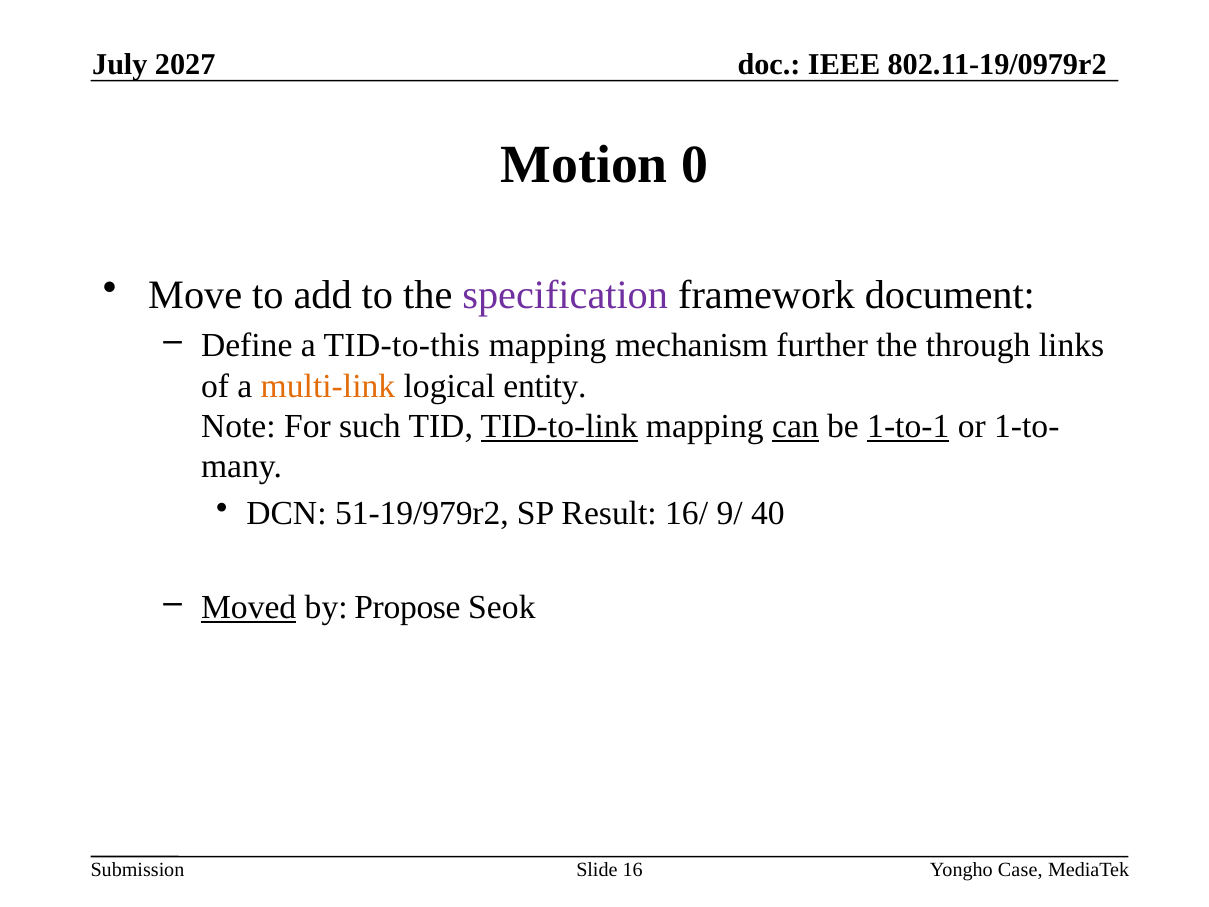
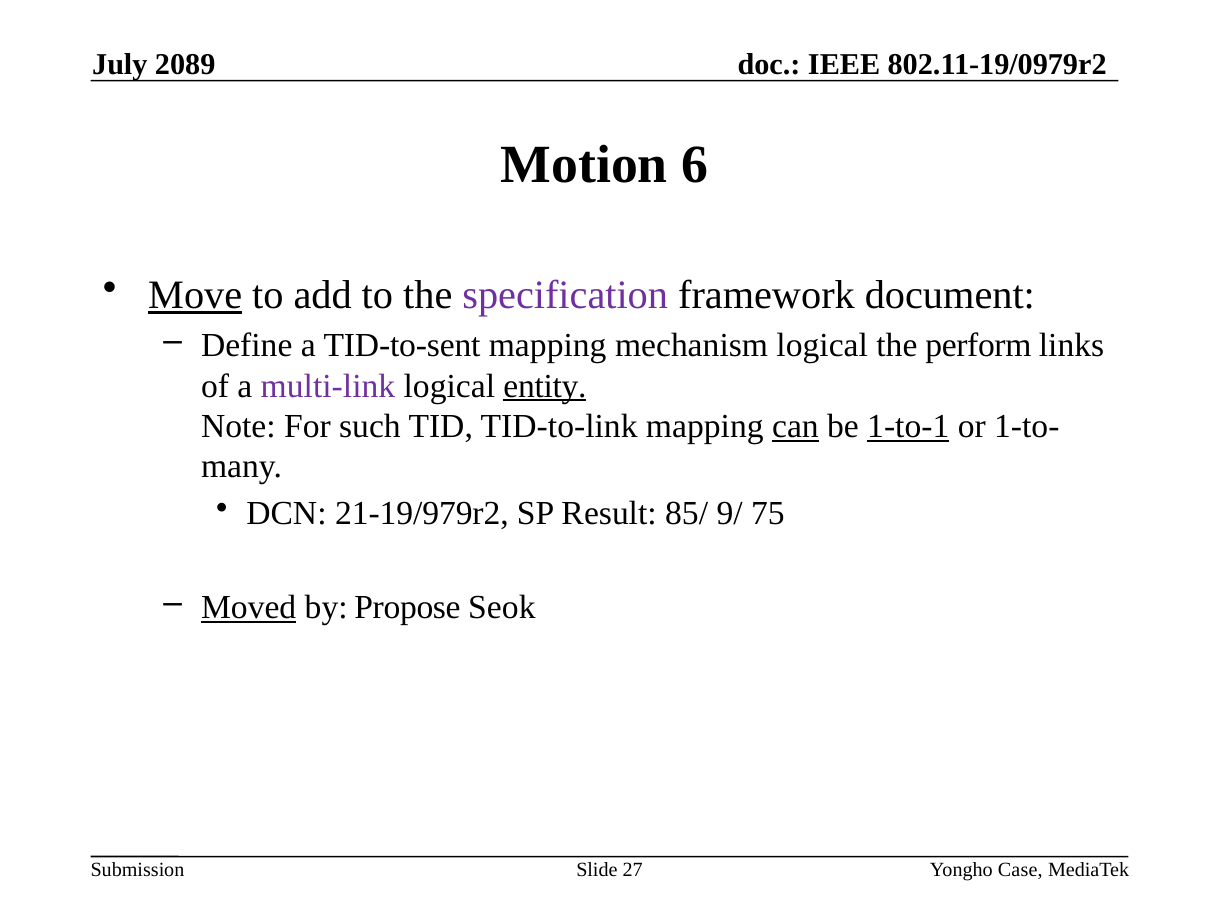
2027: 2027 -> 2089 (185, 65)
0: 0 -> 6 (695, 165)
Move underline: none -> present (195, 295)
TID-to-this: TID-to-this -> TID-to-sent (402, 346)
mechanism further: further -> logical (822, 346)
through: through -> perform (978, 346)
multi-link colour: orange -> purple (328, 386)
entity underline: none -> present (545, 386)
TID-to-link underline: present -> none (559, 426)
51-19/979r2: 51-19/979r2 -> 21-19/979r2 (422, 514)
16/: 16/ -> 85/ (687, 514)
40: 40 -> 75 (768, 514)
16: 16 -> 27 (633, 870)
